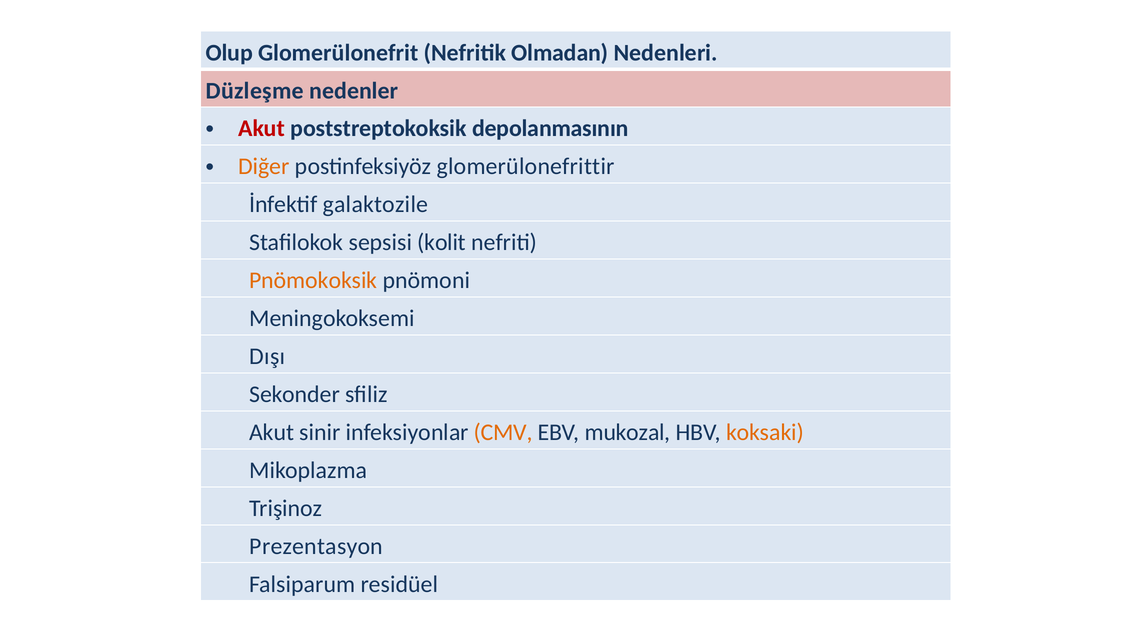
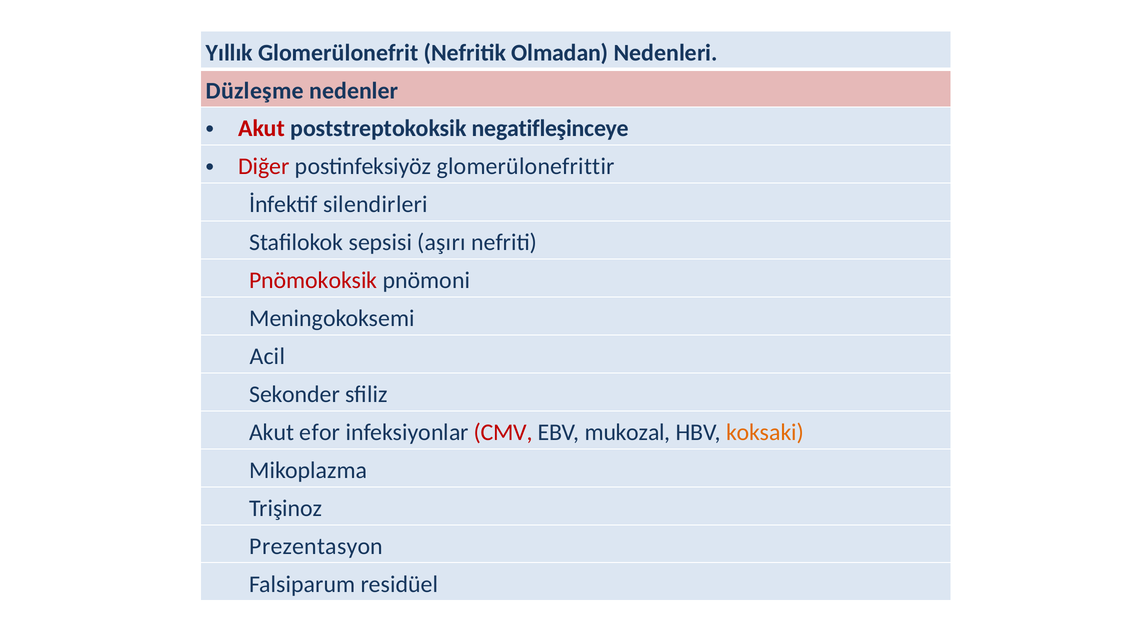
Olup: Olup -> Yıllık (229, 53)
depolanmasının: depolanmasının -> negatifleşinceye (550, 129)
Diğer colour: orange -> red (264, 167)
galaktozile: galaktozile -> silendirleri (375, 205)
kolit: kolit -> aşırı (441, 243)
Pnömokoksik colour: orange -> red (313, 280)
Dışı: Dışı -> Acil (267, 356)
sinir: sinir -> efor (320, 432)
CMV colour: orange -> red (503, 432)
